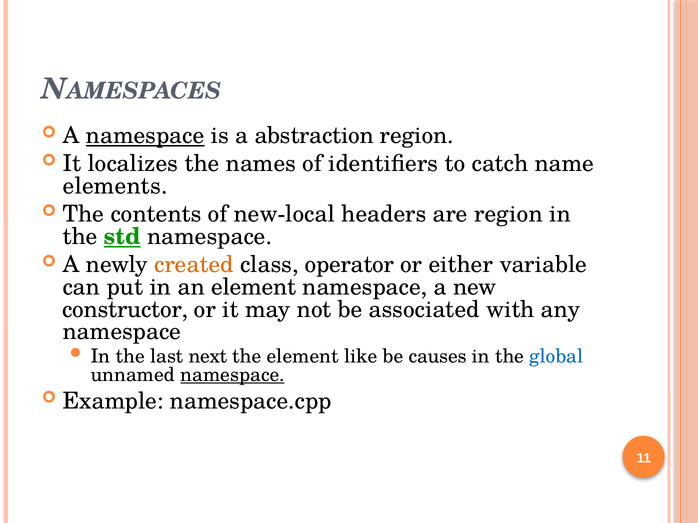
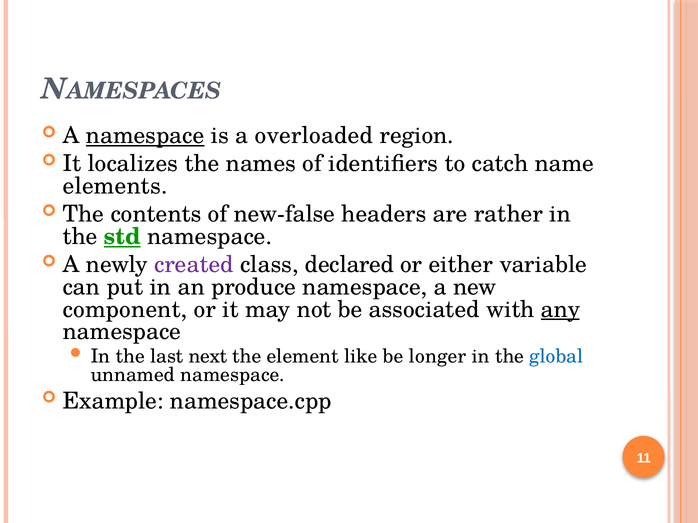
abstraction: abstraction -> overloaded (314, 136)
new-local: new-local -> new-false (284, 214)
are region: region -> rather (508, 214)
created colour: orange -> purple (194, 265)
operator: operator -> declared (350, 265)
an element: element -> produce (254, 287)
constructor: constructor -> component (125, 310)
any underline: none -> present (560, 310)
causes: causes -> longer (438, 357)
namespace underline: present -> none (233, 375)
